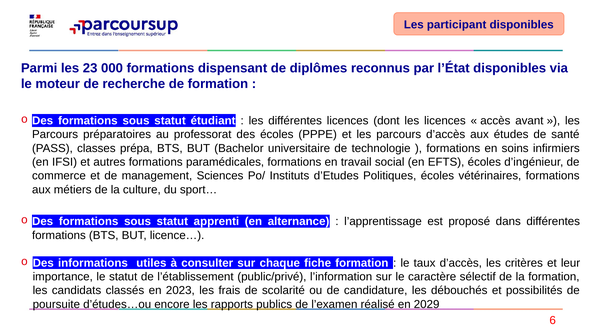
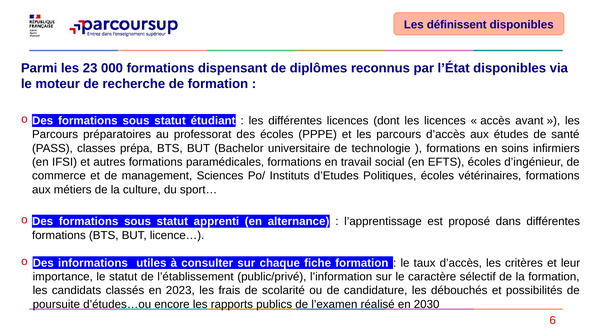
participant: participant -> définissent (457, 25)
2029: 2029 -> 2030 (427, 304)
